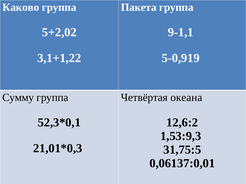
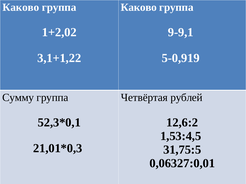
Пакета: Пакета -> Каково (139, 7)
5+2,02: 5+2,02 -> 1+2,02 (59, 32)
9-1,1: 9-1,1 -> 9-9,1 (181, 32)
океана: океана -> рублей (187, 98)
1,53:9,3: 1,53:9,3 -> 1,53:4,5 (181, 136)
0,06137:0,01: 0,06137:0,01 -> 0,06327:0,01 (182, 164)
